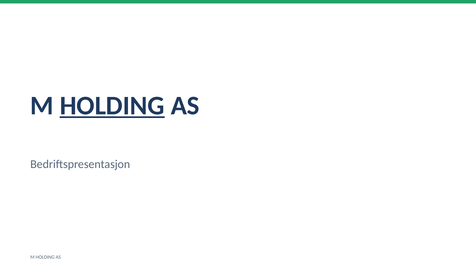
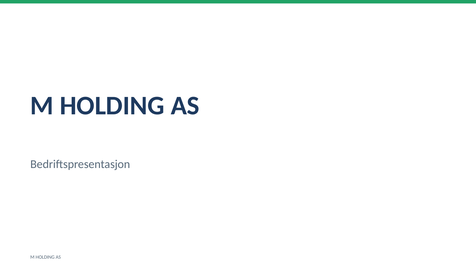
HOLDING underline: present -> none (112, 106)
